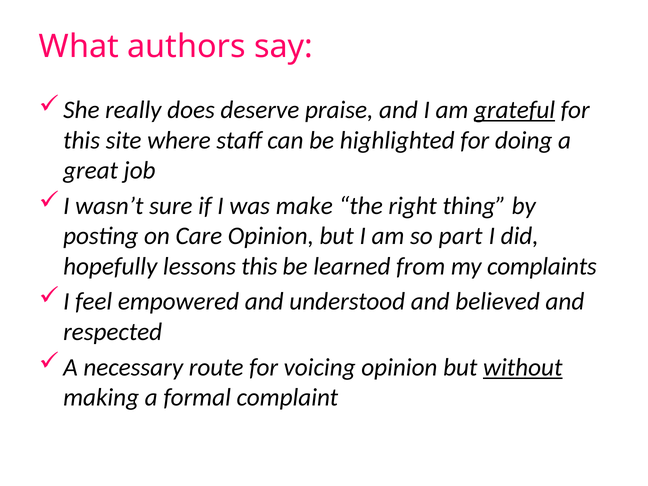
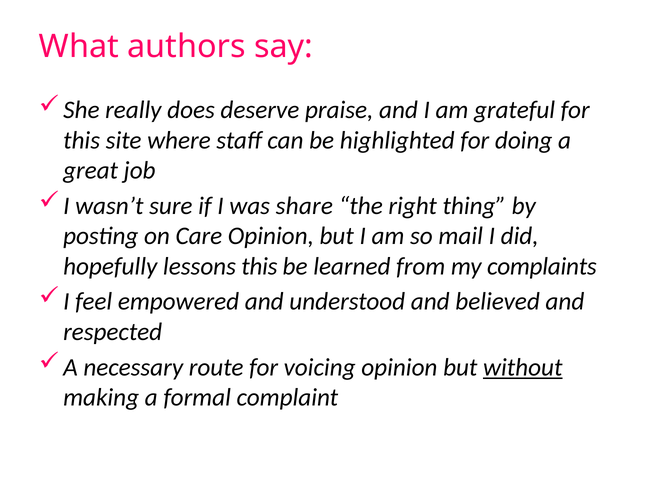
grateful underline: present -> none (515, 110)
make: make -> share (304, 206)
part: part -> mail (461, 236)
